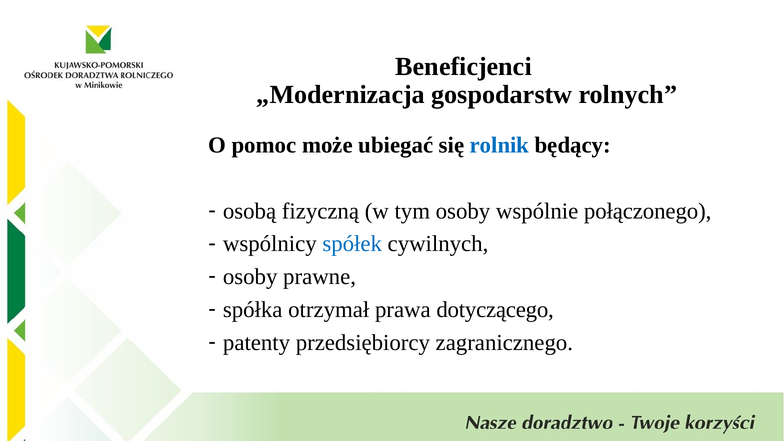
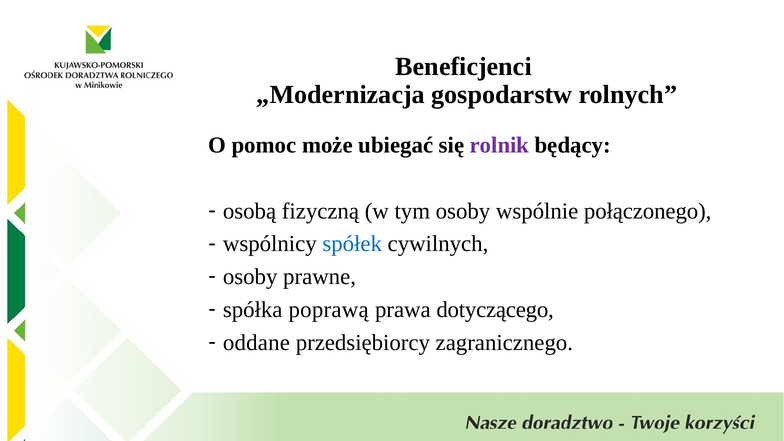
rolnik colour: blue -> purple (499, 145)
otrzymał: otrzymał -> poprawą (329, 310)
patenty: patenty -> oddane (256, 343)
